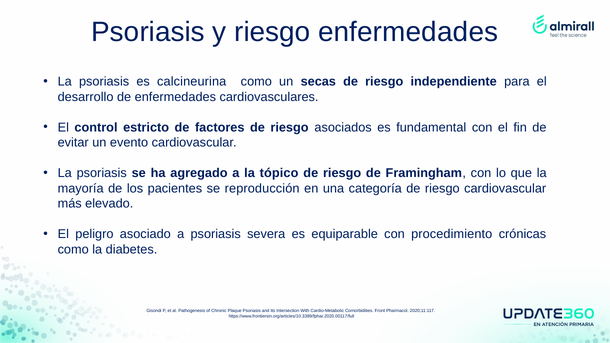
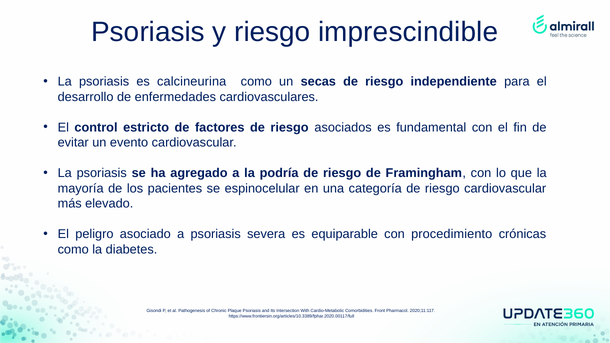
riesgo enfermedades: enfermedades -> imprescindible (408, 32)
tópico: tópico -> podría (279, 173)
reproducción: reproducción -> espinocelular (262, 189)
